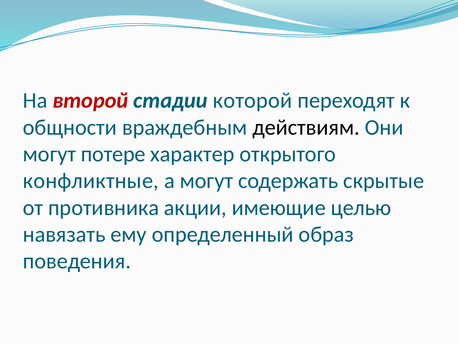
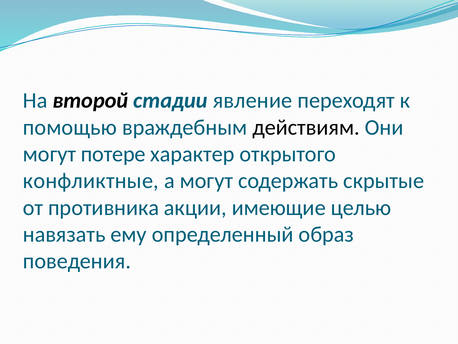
второй colour: red -> black (90, 100)
которой: которой -> явление (252, 100)
общности: общности -> помощью (70, 127)
